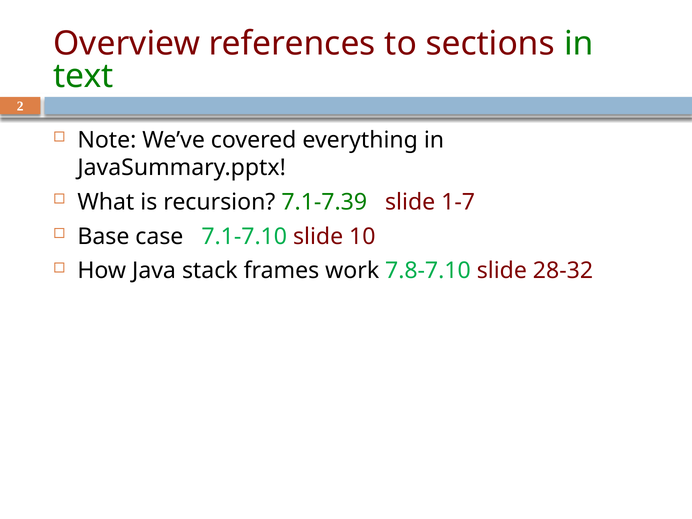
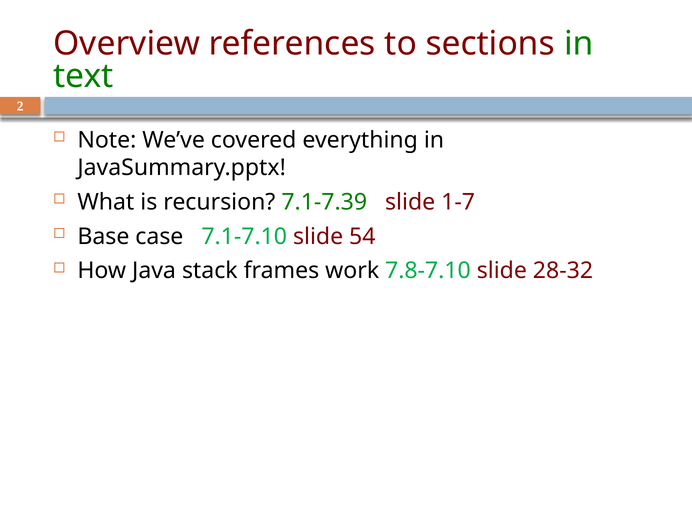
10: 10 -> 54 (362, 236)
